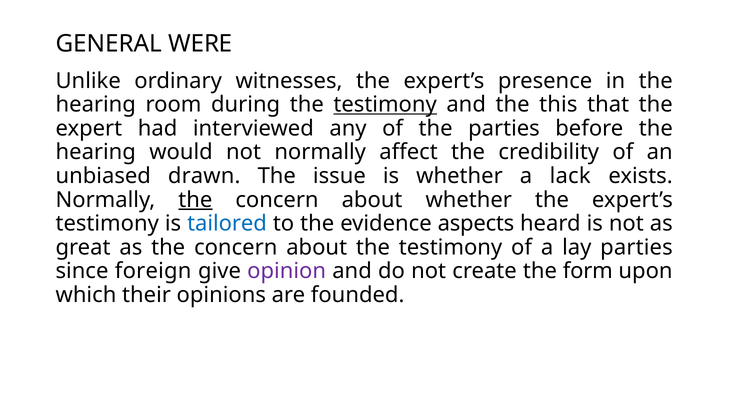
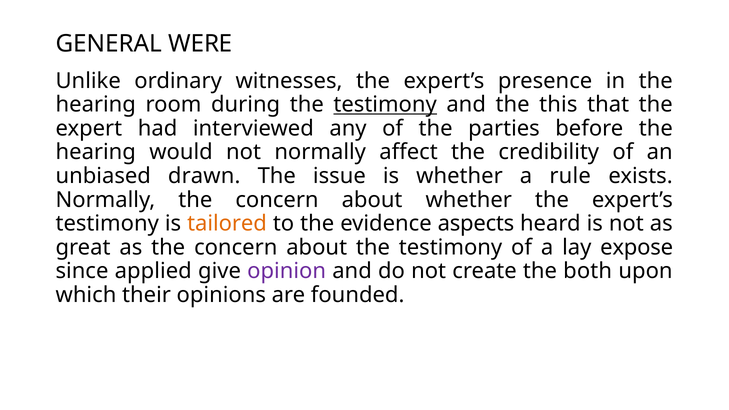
lack: lack -> rule (570, 176)
the underline: present -> none (195, 200)
tailored colour: blue -> orange (227, 224)
lay parties: parties -> expose (637, 247)
foreign: foreign -> applied (153, 271)
form: form -> both (588, 271)
